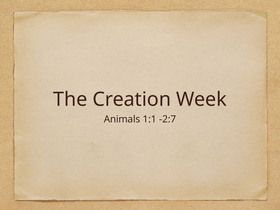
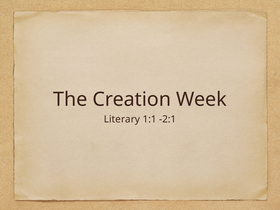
Animals: Animals -> Literary (122, 119)
-2:7: -2:7 -> -2:1 (168, 119)
